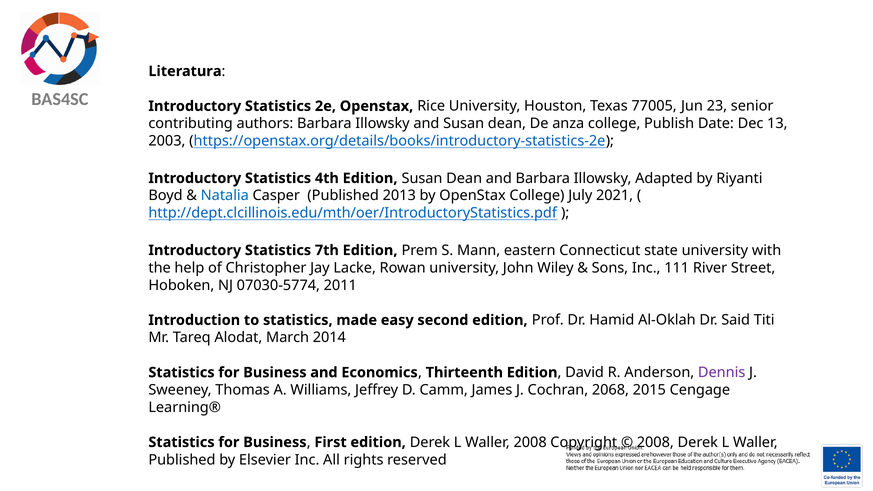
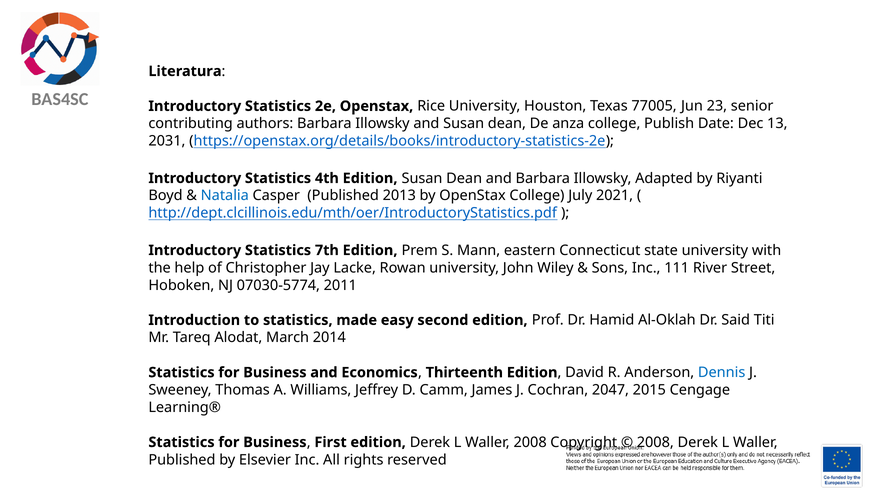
2003: 2003 -> 2031 (167, 141)
Dennis colour: purple -> blue (722, 373)
2068: 2068 -> 2047 (610, 390)
